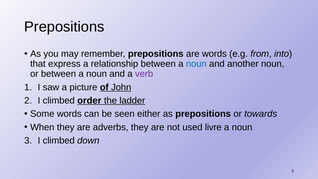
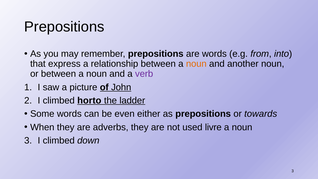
noun colour: blue -> orange (196, 64)
order: order -> horto (89, 100)
seen: seen -> even (125, 114)
